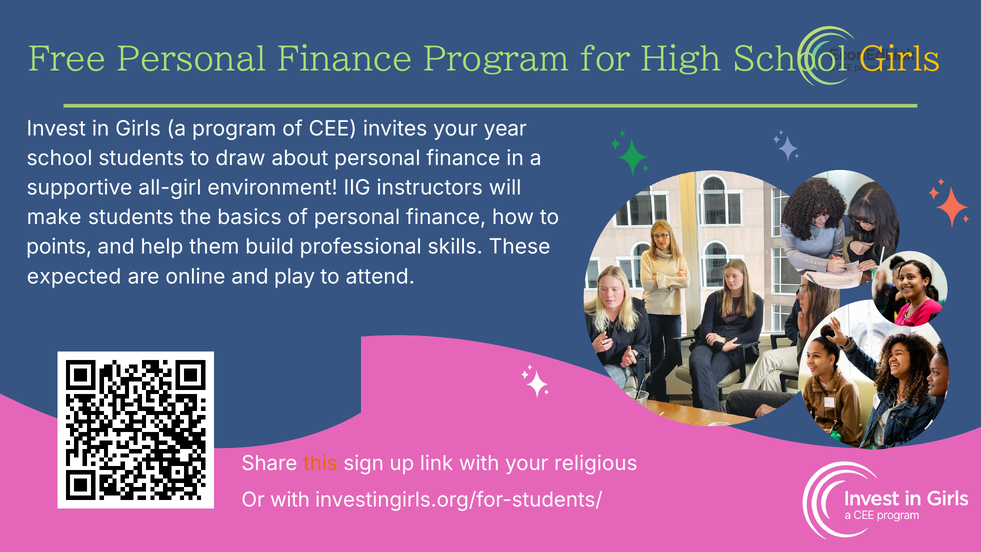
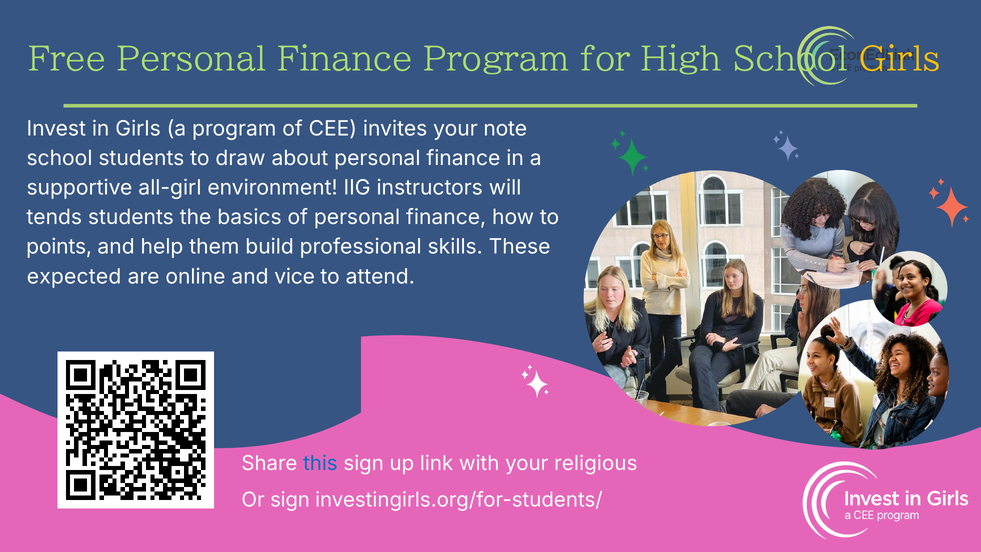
year: year -> note (505, 129)
make: make -> tends (54, 217)
play: play -> vice (295, 276)
this colour: orange -> blue (320, 464)
Or with: with -> sign (290, 500)
